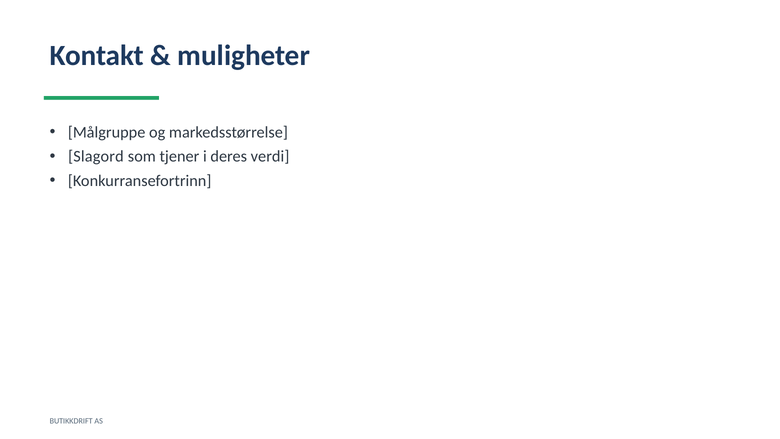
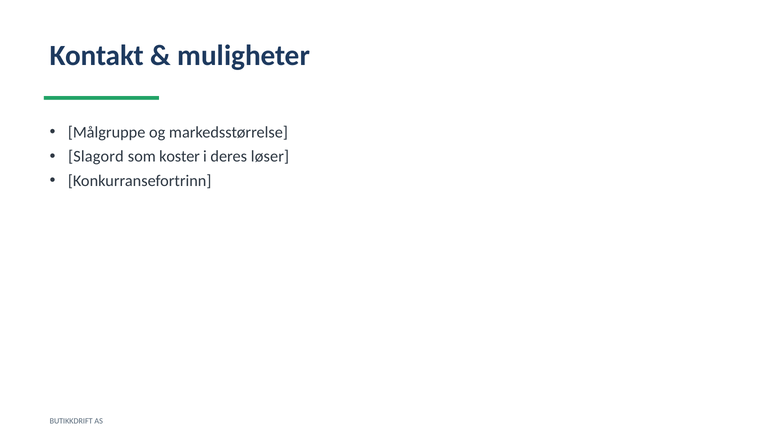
tjener: tjener -> koster (180, 156)
verdi: verdi -> løser (270, 156)
